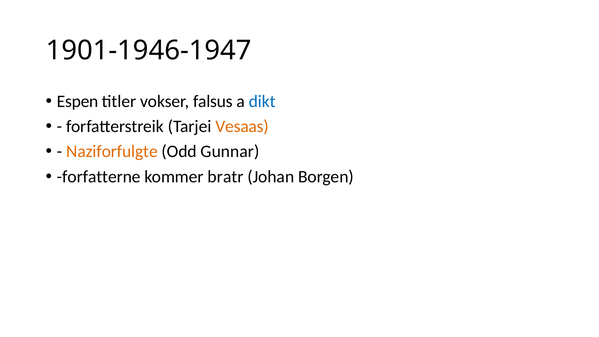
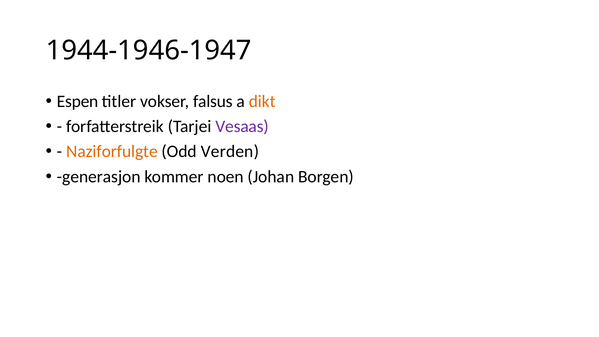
1901-1946-1947: 1901-1946-1947 -> 1944-1946-1947 (149, 50)
dikt colour: blue -> orange (262, 101)
Vesaas colour: orange -> purple (242, 126)
Gunnar: Gunnar -> Verden (230, 152)
forfatterne: forfatterne -> generasjon (99, 177)
bratr: bratr -> noen (226, 177)
